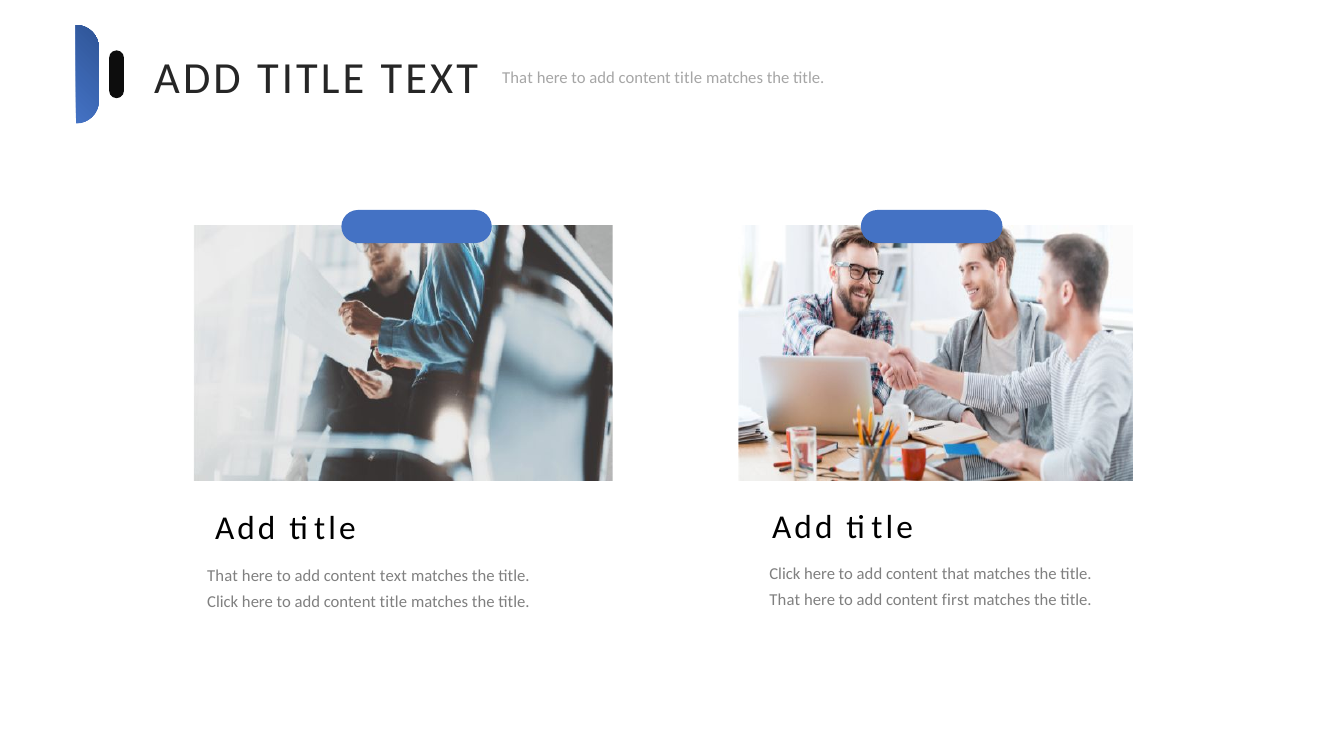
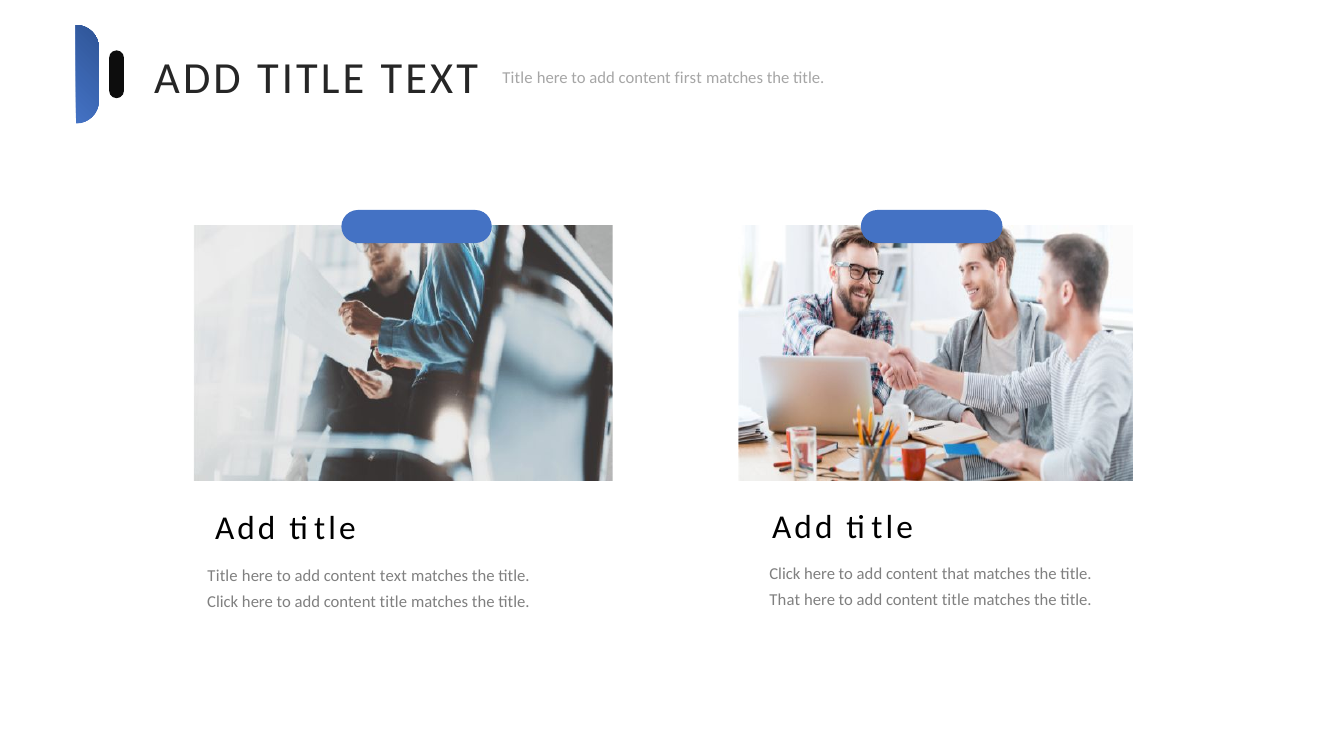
TEXT That: That -> Title (517, 78)
title: title -> first (688, 78)
That: That -> Title (223, 576)
first: first -> title (956, 601)
